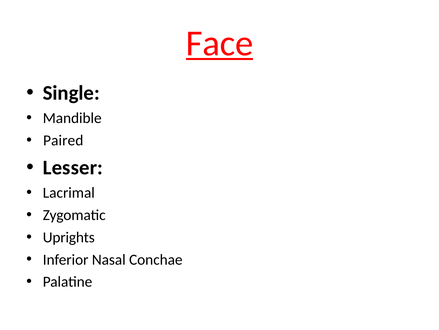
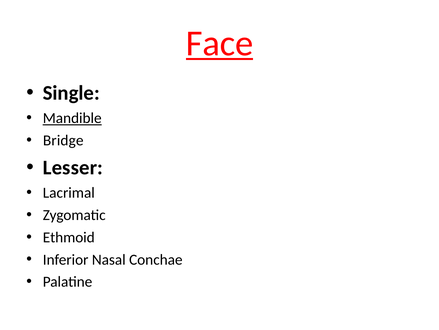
Mandible underline: none -> present (72, 118)
Paired: Paired -> Bridge (63, 140)
Uprights: Uprights -> Ethmoid (69, 237)
